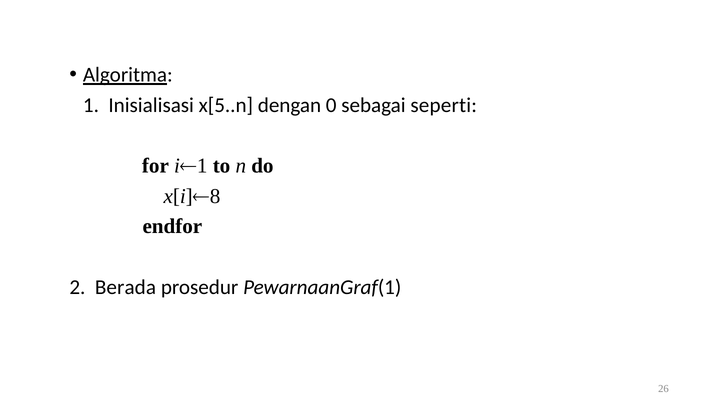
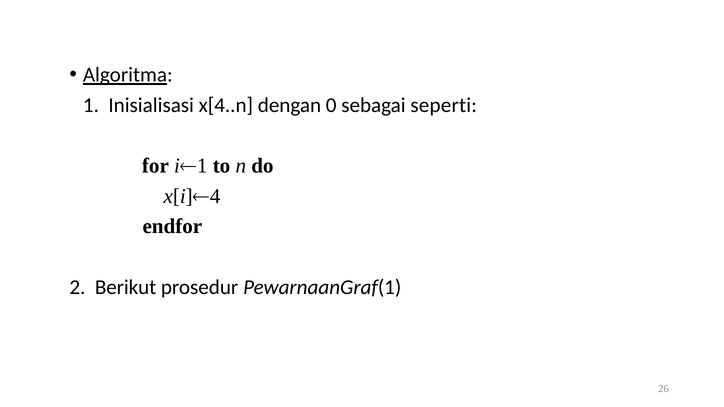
x[5..n: x[5..n -> x[4..n (226, 105)
8: 8 -> 4 (215, 196)
Berada: Berada -> Berikut (126, 287)
